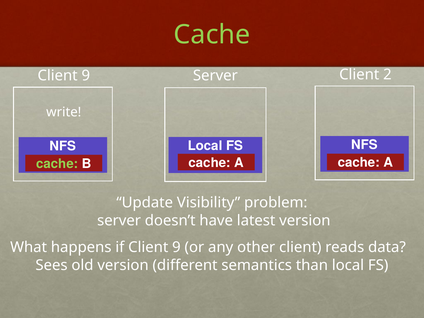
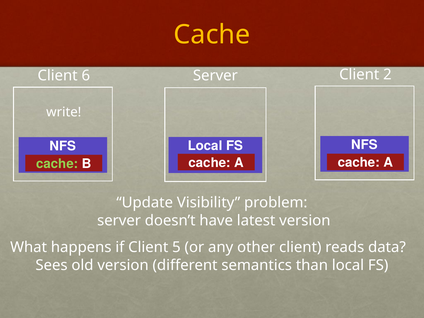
Cache colour: light green -> yellow (212, 35)
9: 9 -> 6 (86, 76)
if Client 9: 9 -> 5 (176, 247)
